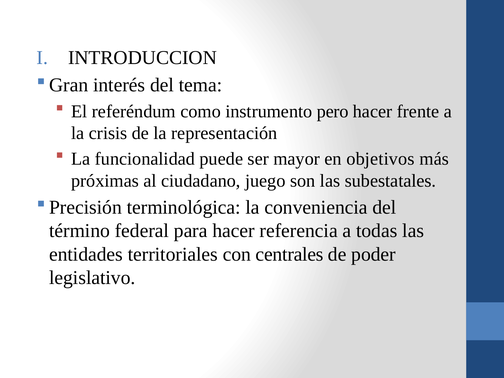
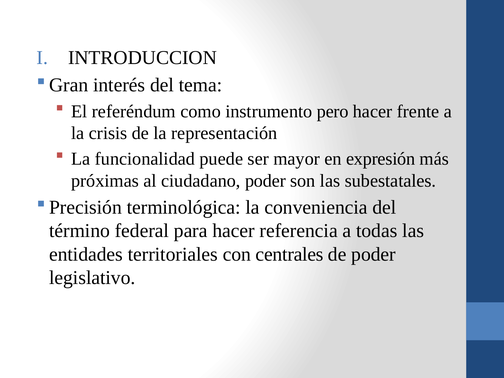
objetivos: objetivos -> expresión (381, 159)
ciudadano juego: juego -> poder (265, 181)
